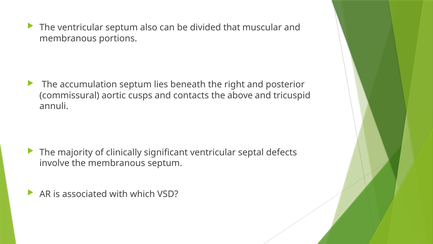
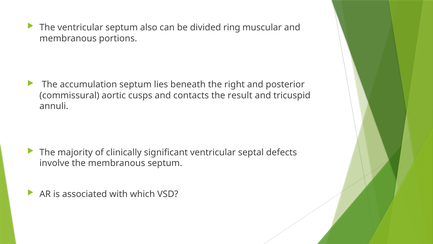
that: that -> ring (232, 28)
above: above -> result (240, 95)
